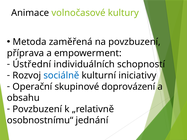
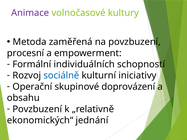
Animace colour: black -> purple (30, 13)
příprava: příprava -> procesní (26, 53)
Ústřední: Ústřední -> Formální (32, 64)
osobnostnímu“: osobnostnímu“ -> ekonomických“ (40, 120)
